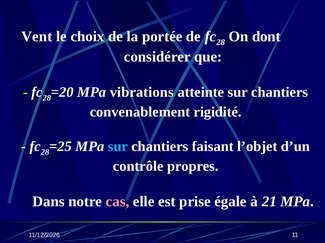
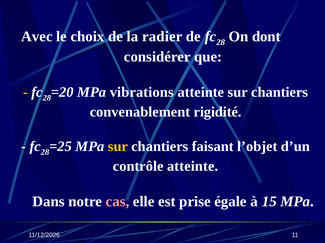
Vent: Vent -> Avec (37, 37)
portée: portée -> radier (162, 37)
sur colour: light blue -> yellow (118, 147)
contrôle propres: propres -> atteinte (193, 167)
21: 21 -> 15 (269, 202)
